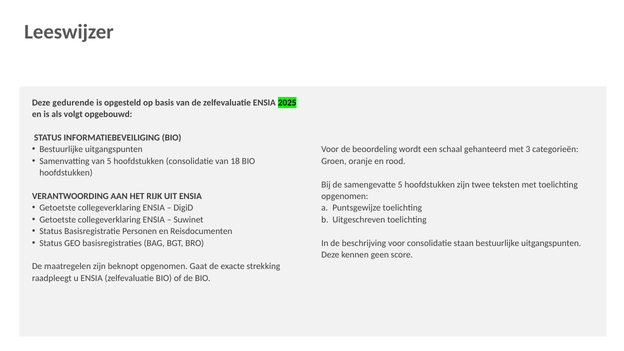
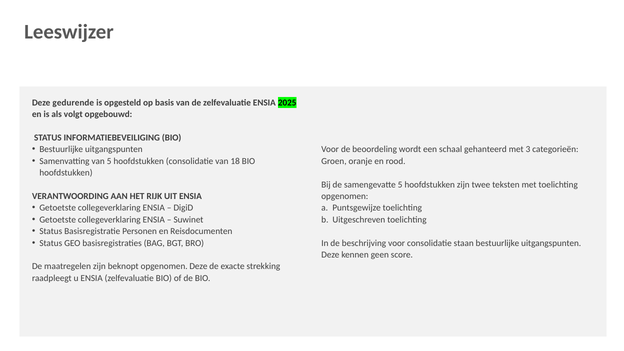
opgenomen Gaat: Gaat -> Deze (198, 266)
